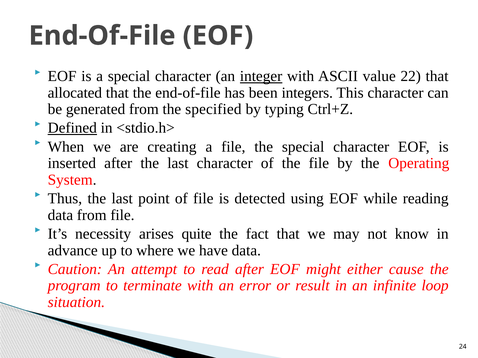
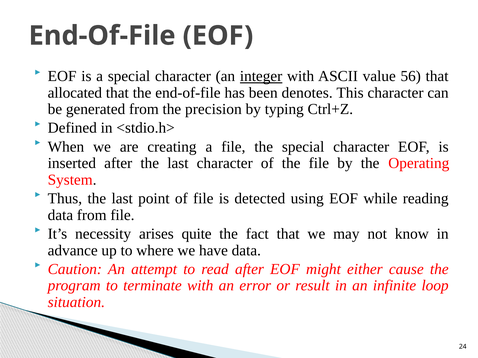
22: 22 -> 56 (411, 76)
integers: integers -> denotes (307, 93)
specified: specified -> precision (213, 109)
Defined underline: present -> none (72, 128)
